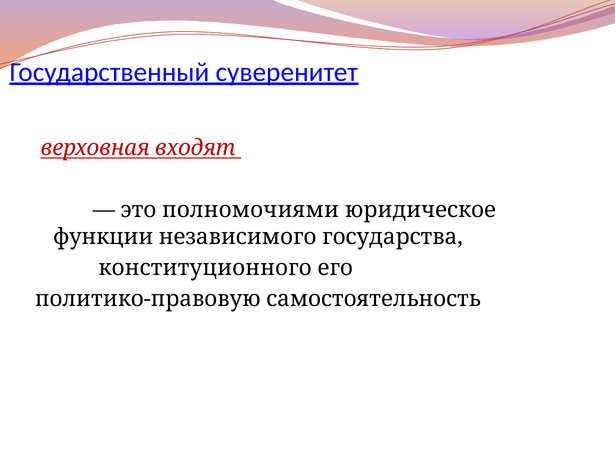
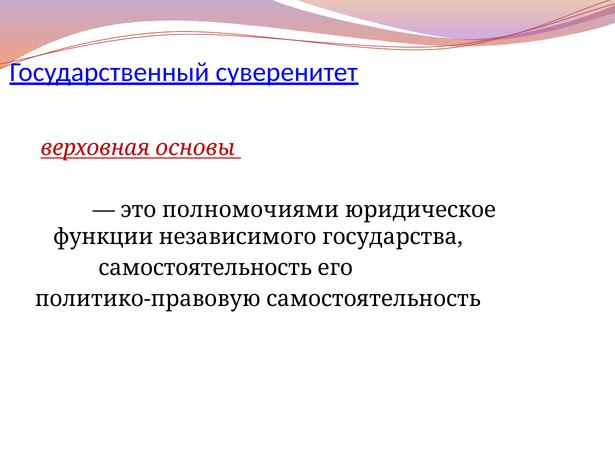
входят: входят -> основы (195, 148)
конституционного: конституционного -> самостоятельность (205, 267)
